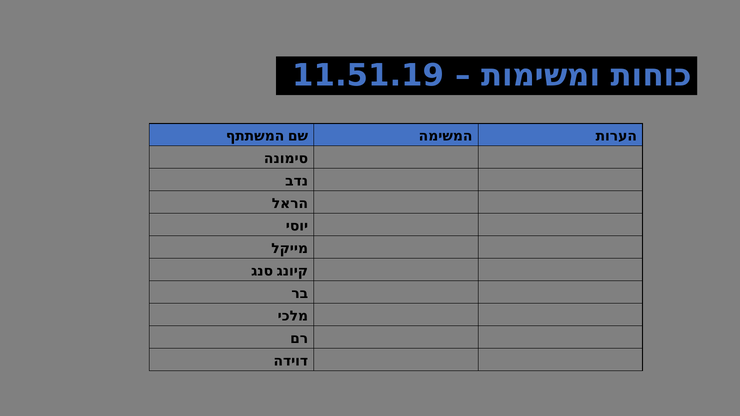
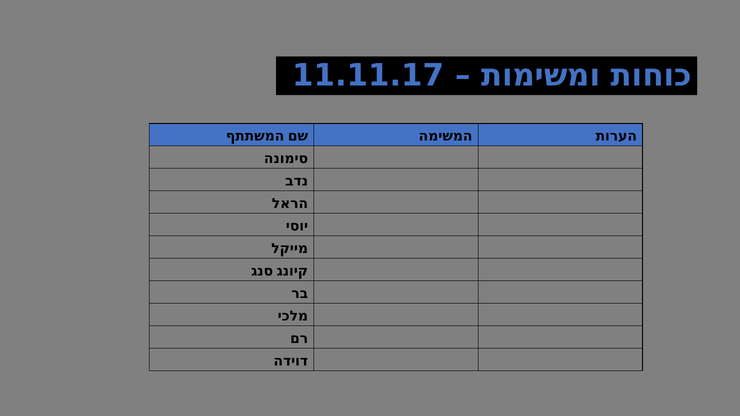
11.51.19: 11.51.19 -> 11.11.17 (368, 76)
